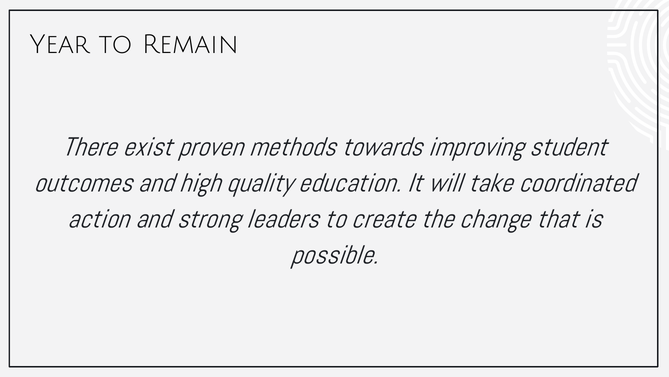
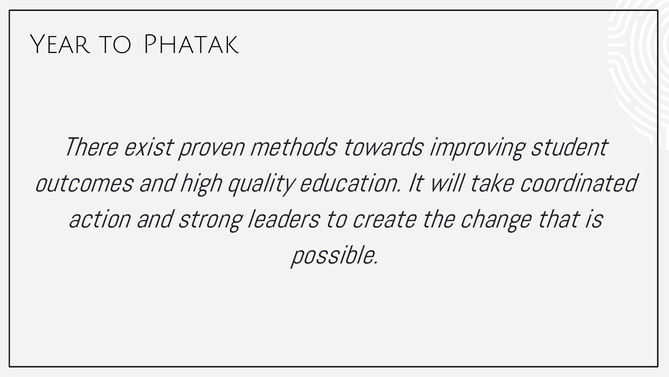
Remain: Remain -> Phatak (190, 45)
